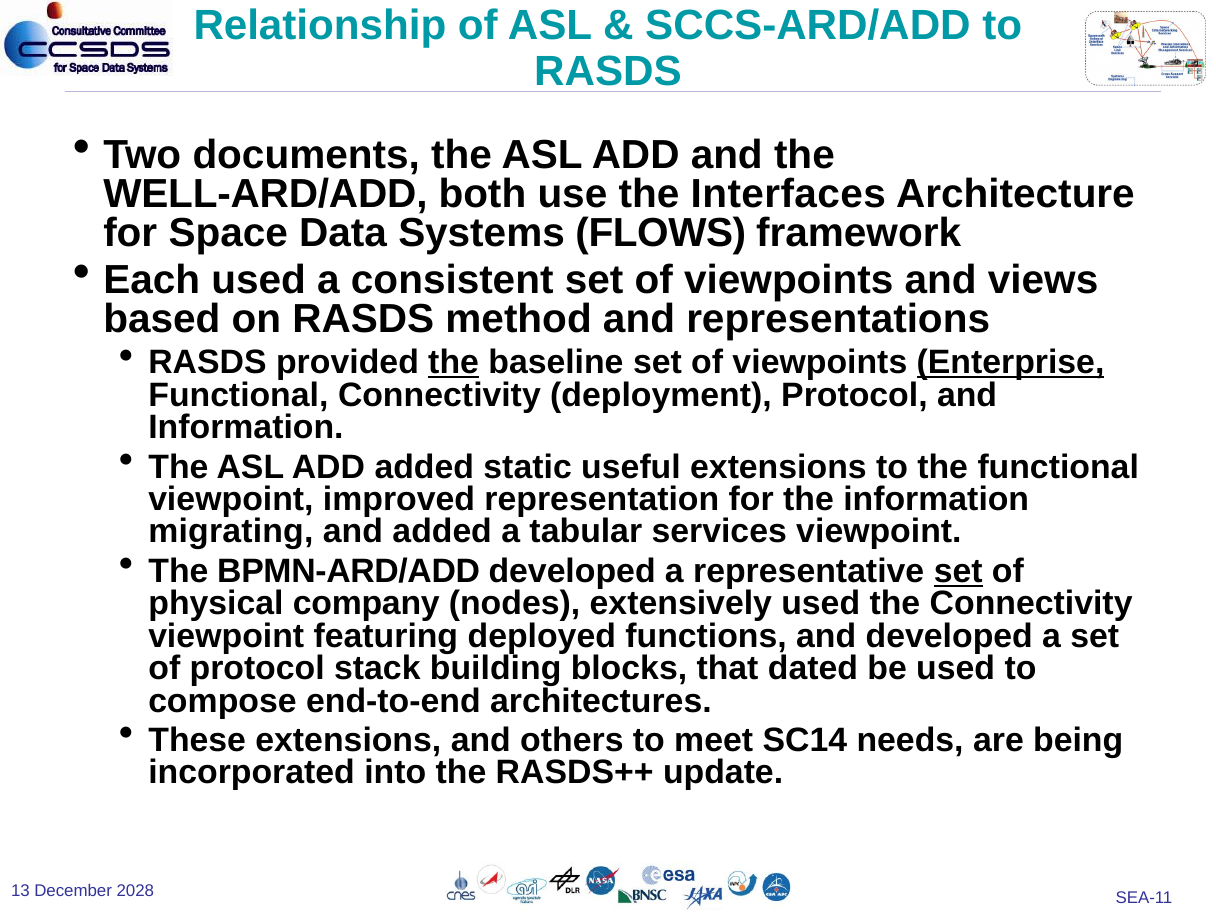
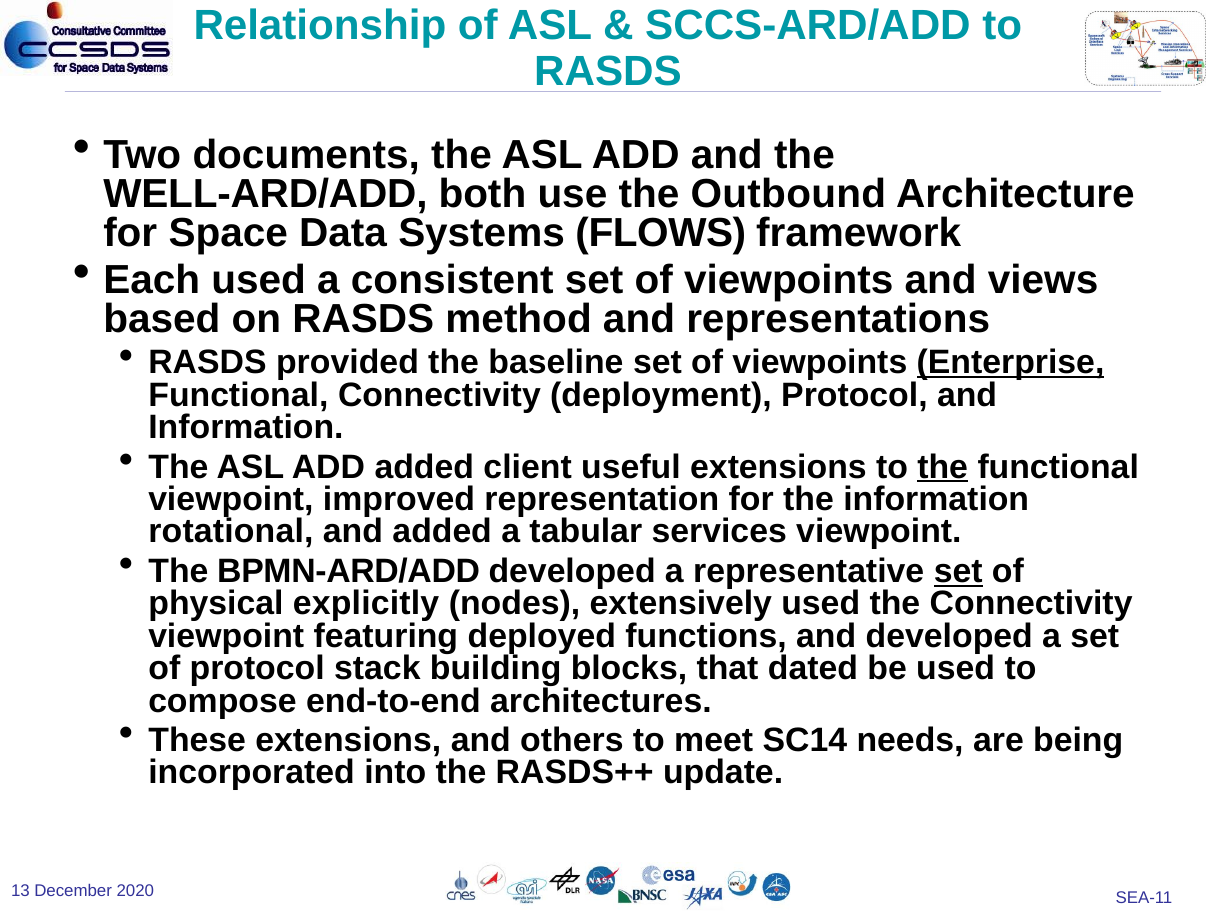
Interfaces: Interfaces -> Outbound (788, 194)
the underline: present -> none (454, 363)
static: static -> client (528, 467)
the underline: none -> present (943, 467)
migrating: migrating -> rotational (231, 532)
company: company -> explicitly (366, 604)
2028: 2028 -> 2020 (135, 890)
